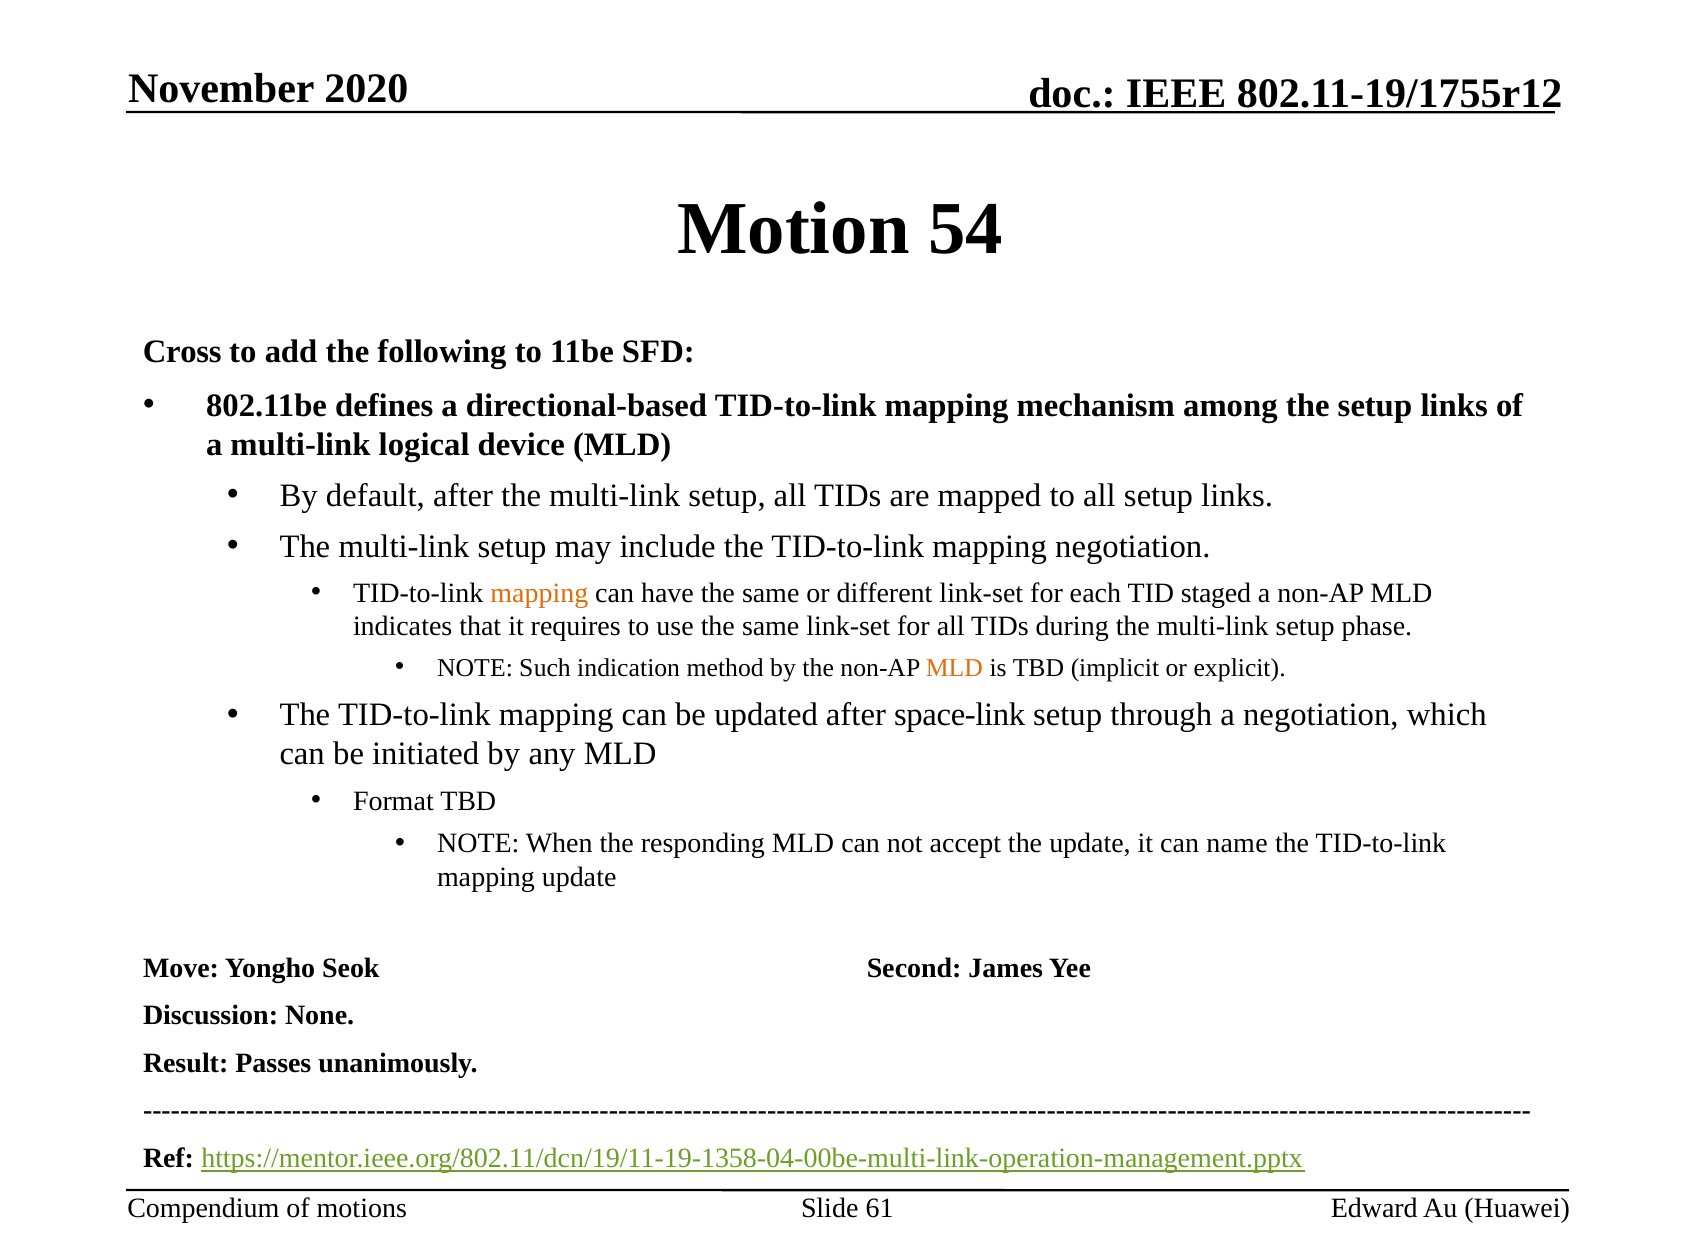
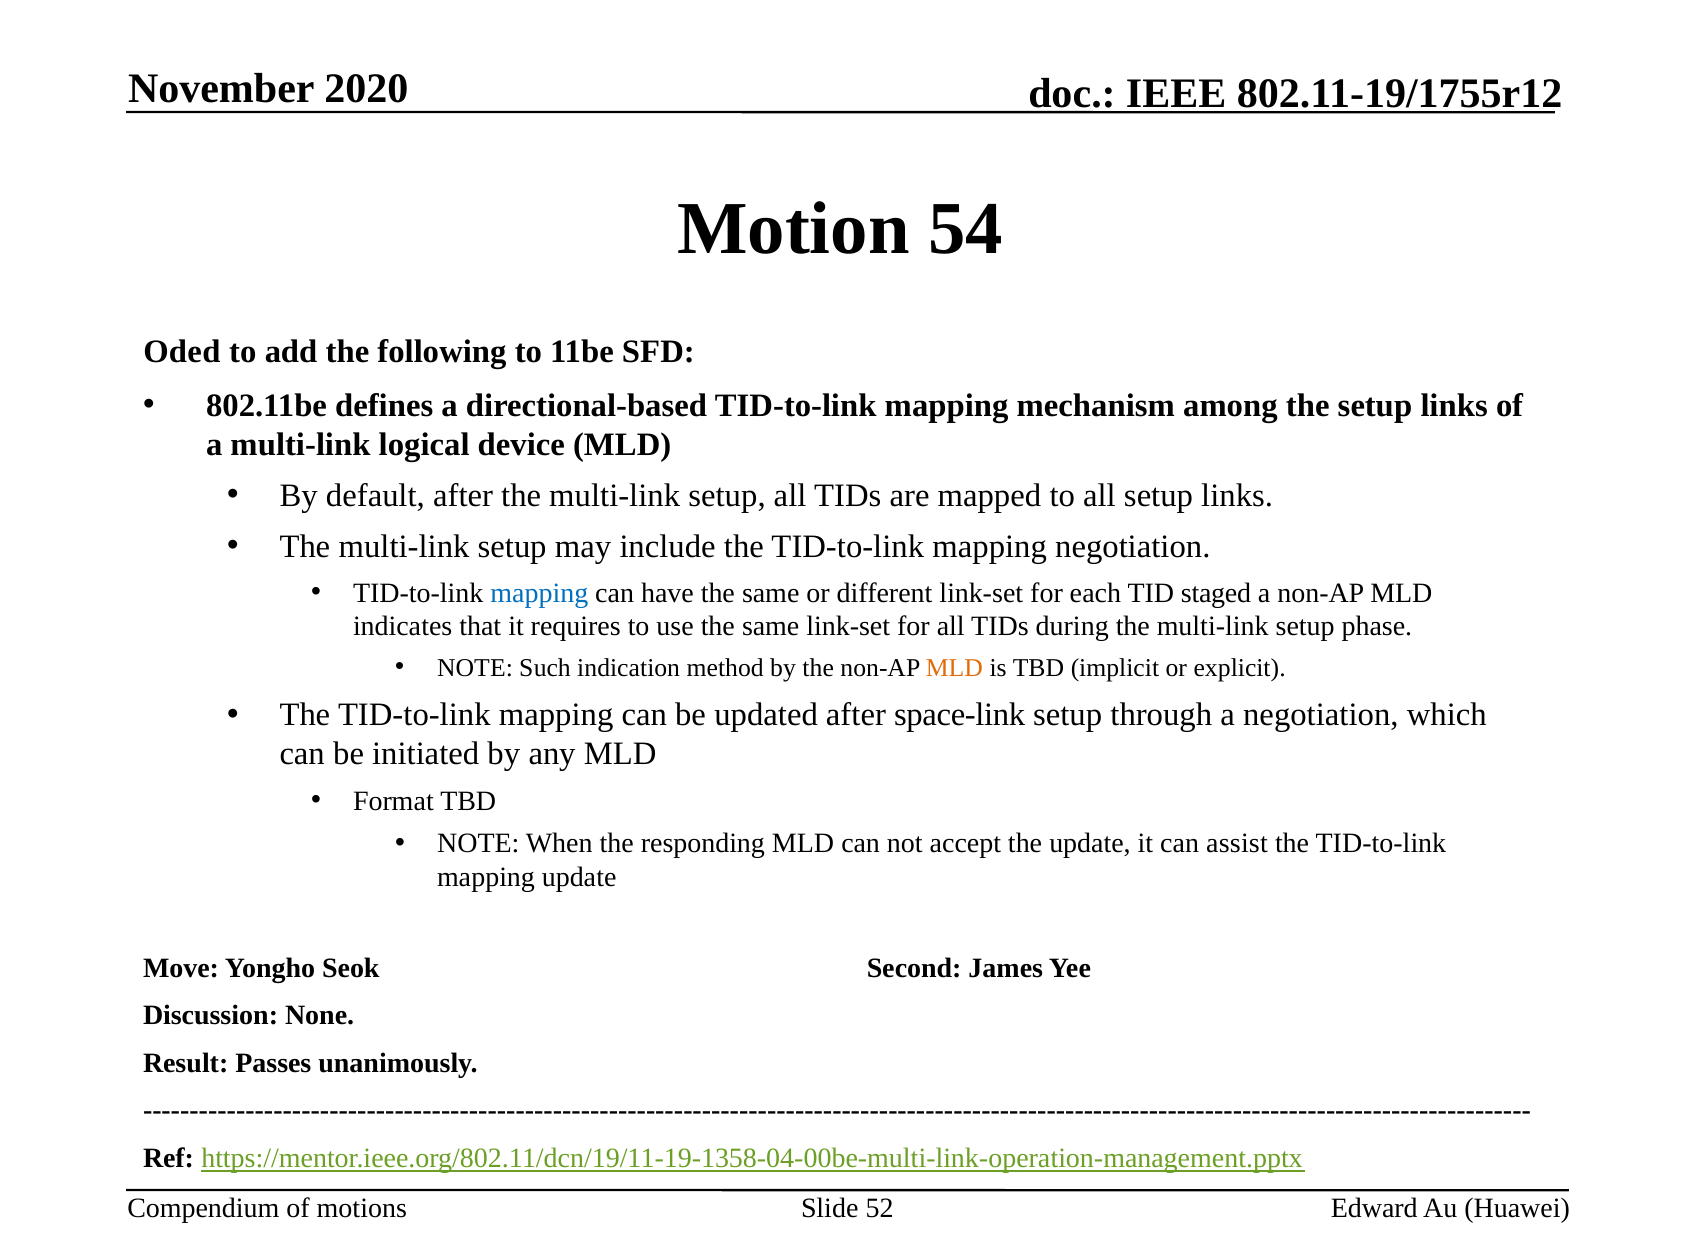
Cross: Cross -> Oded (182, 352)
mapping colour: orange -> blue (539, 593)
name: name -> assist (1237, 844)
61: 61 -> 52 (880, 1209)
